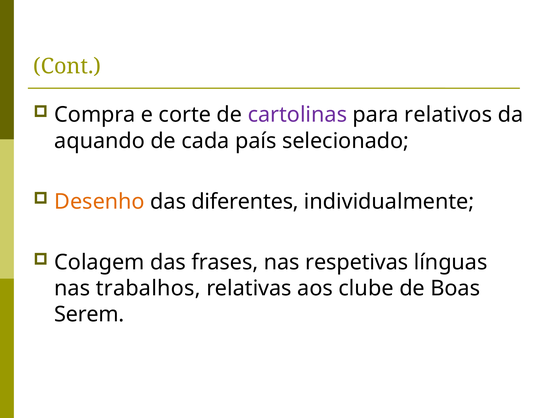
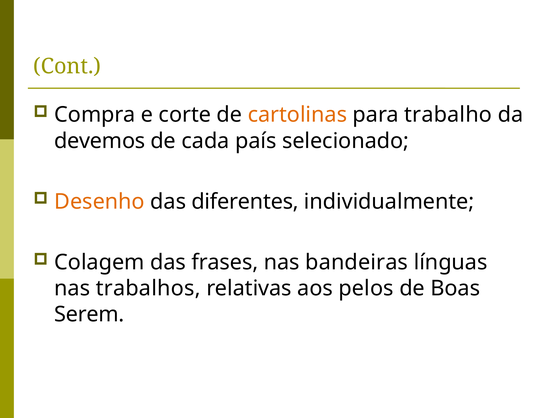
cartolinas colour: purple -> orange (297, 115)
relativos: relativos -> trabalho (448, 115)
aquando: aquando -> devemos (100, 141)
respetivas: respetivas -> bandeiras (357, 262)
clube: clube -> pelos (366, 288)
